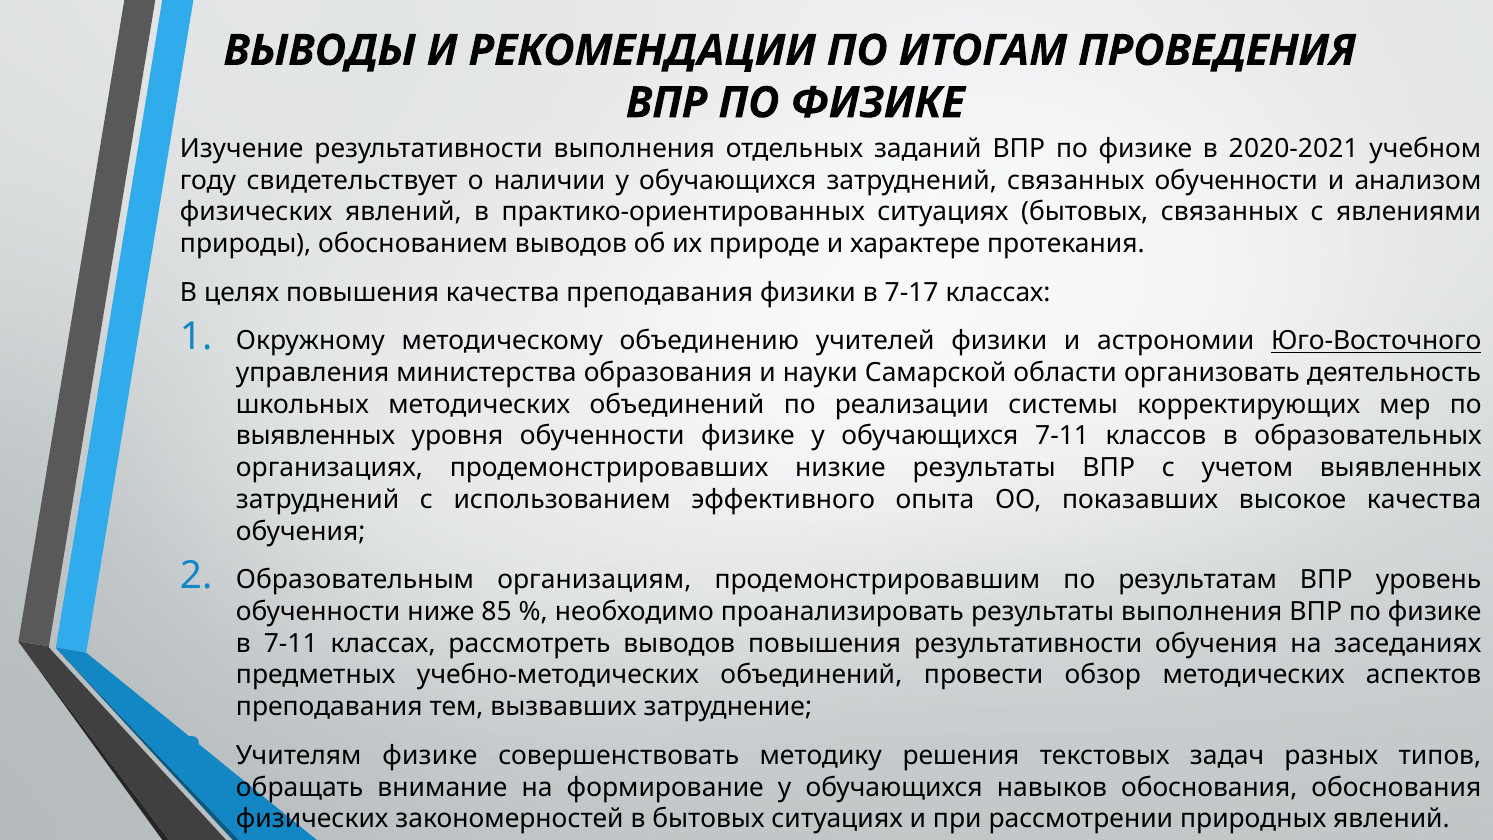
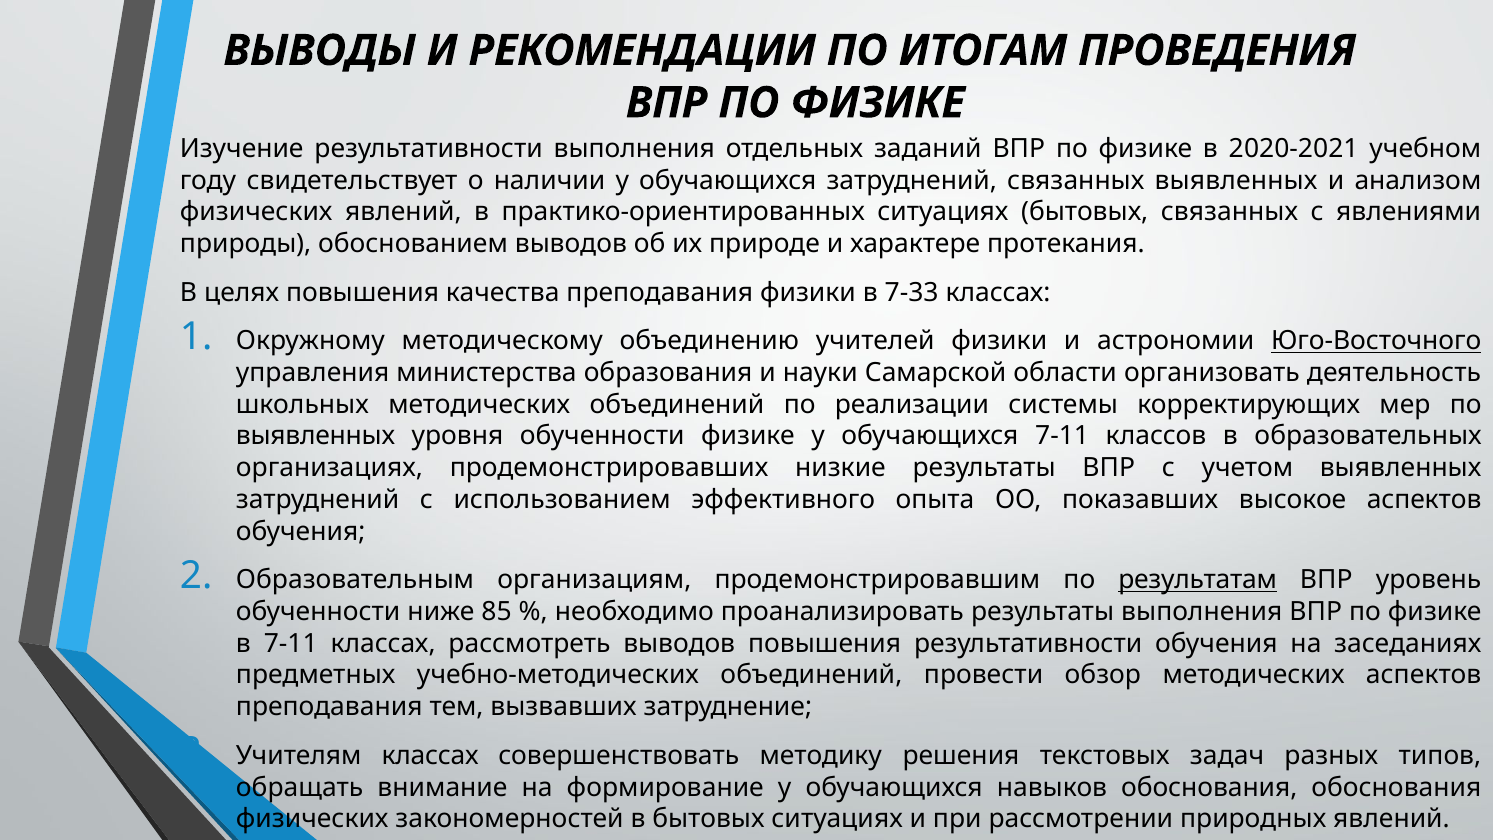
связанных обученности: обученности -> выявленных (1236, 180)
7-17: 7-17 -> 7-33 (912, 292)
высокое качества: качества -> аспектов (1424, 500)
результатам underline: none -> present (1198, 580)
Учителям физике: физике -> классах (430, 755)
